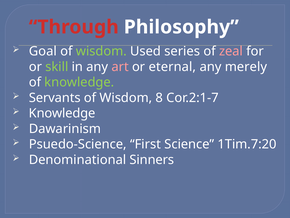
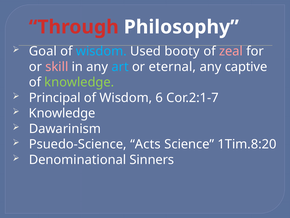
wisdom colour: light green -> light blue (101, 51)
series: series -> booty (182, 51)
skill colour: light green -> pink (57, 67)
art colour: pink -> light blue (120, 67)
merely: merely -> captive (246, 67)
Servants: Servants -> Principal (55, 98)
8: 8 -> 6 (159, 98)
First: First -> Acts (145, 144)
1Tim.7:20: 1Tim.7:20 -> 1Tim.8:20 (247, 144)
